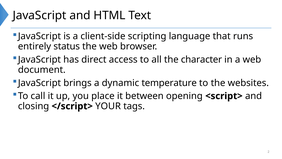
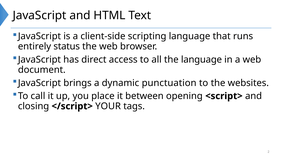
the character: character -> language (201, 59)
temperature: temperature -> punctuation (169, 83)
